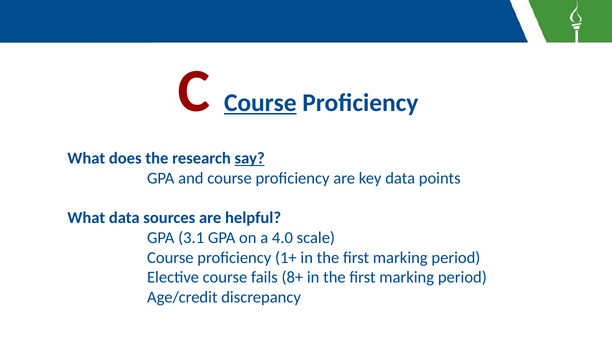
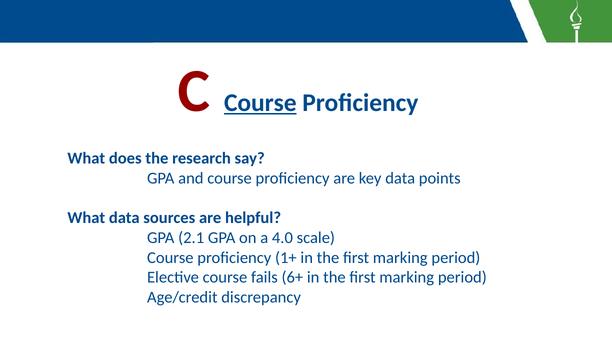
say underline: present -> none (250, 158)
3.1: 3.1 -> 2.1 (191, 238)
8+: 8+ -> 6+ (292, 278)
